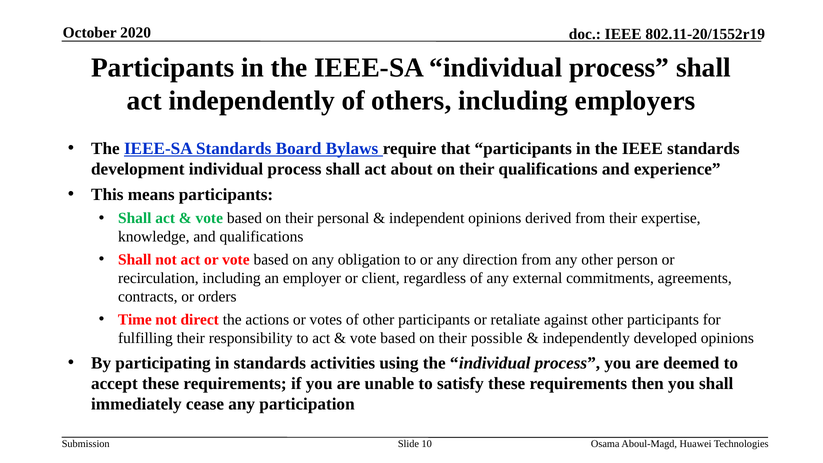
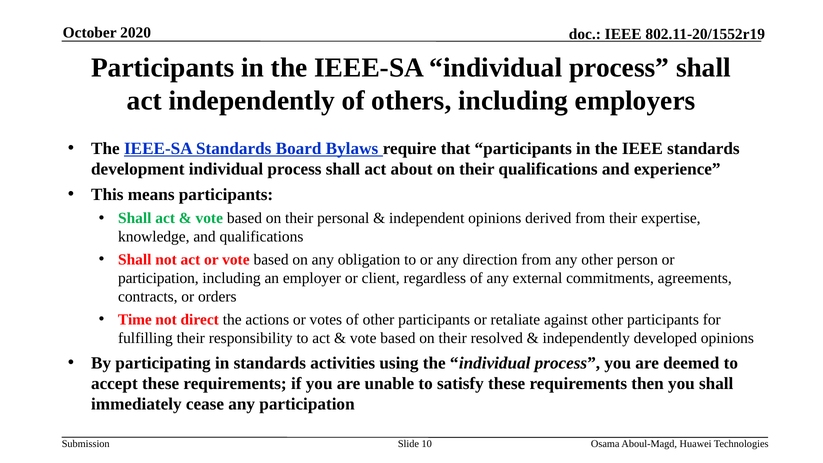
recirculation: recirculation -> participation (158, 278)
possible: possible -> resolved (497, 338)
